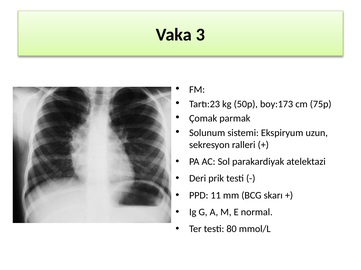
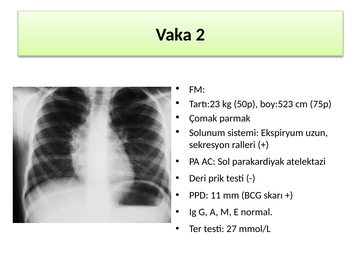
3: 3 -> 2 (200, 35)
boy:173: boy:173 -> boy:523 (277, 104)
80: 80 -> 27 (232, 229)
